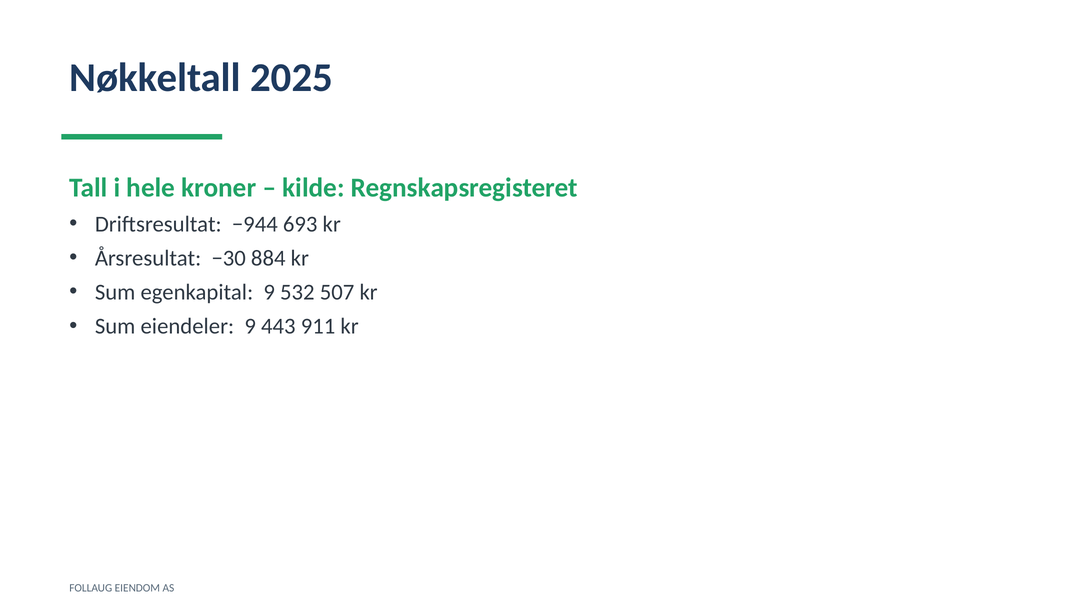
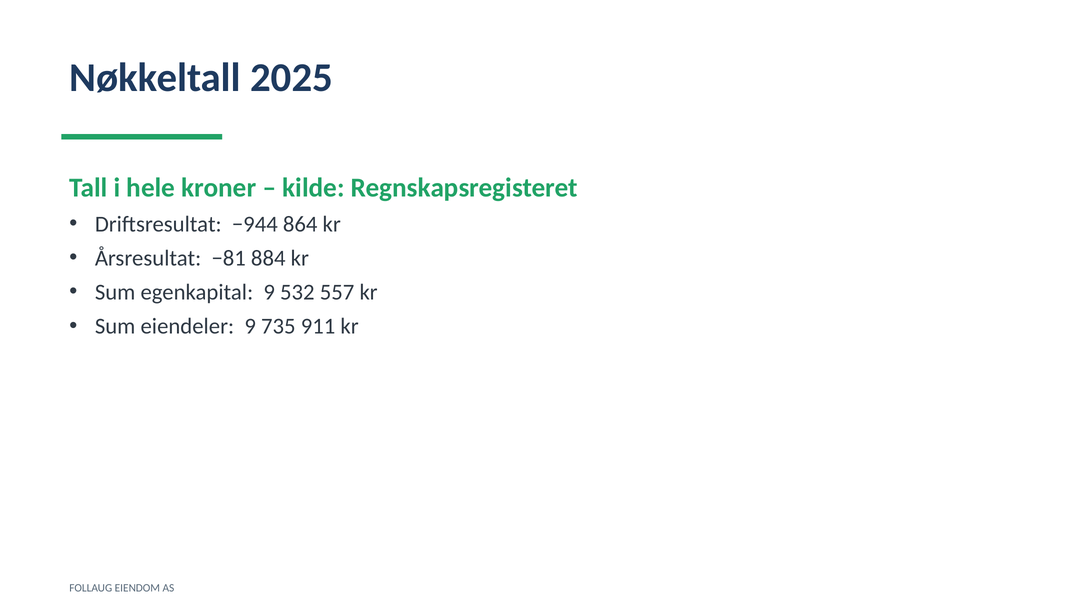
693: 693 -> 864 (300, 224)
−30: −30 -> −81 (229, 258)
507: 507 -> 557 (337, 292)
443: 443 -> 735 (278, 326)
